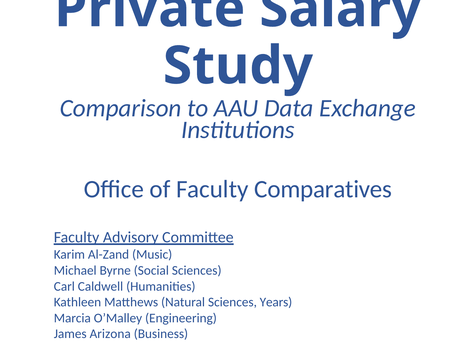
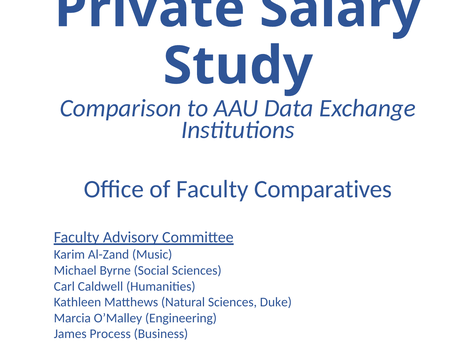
Years: Years -> Duke (276, 302)
Arizona: Arizona -> Process (110, 334)
